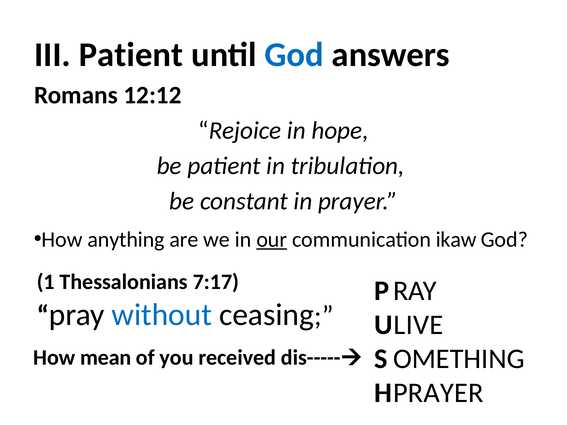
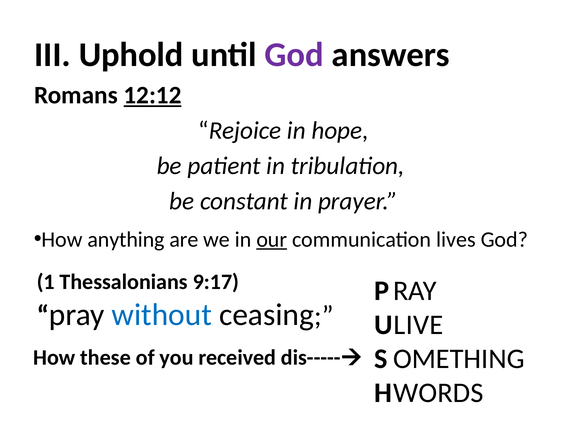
III Patient: Patient -> Uphold (131, 55)
God colour: blue -> purple (294, 55)
12:12 underline: none -> present (152, 95)
ikaw: ikaw -> lives (456, 240)
7:17: 7:17 -> 9:17 (216, 282)
mean: mean -> these (106, 358)
PRAYER: PRAYER -> WORDS (438, 393)
